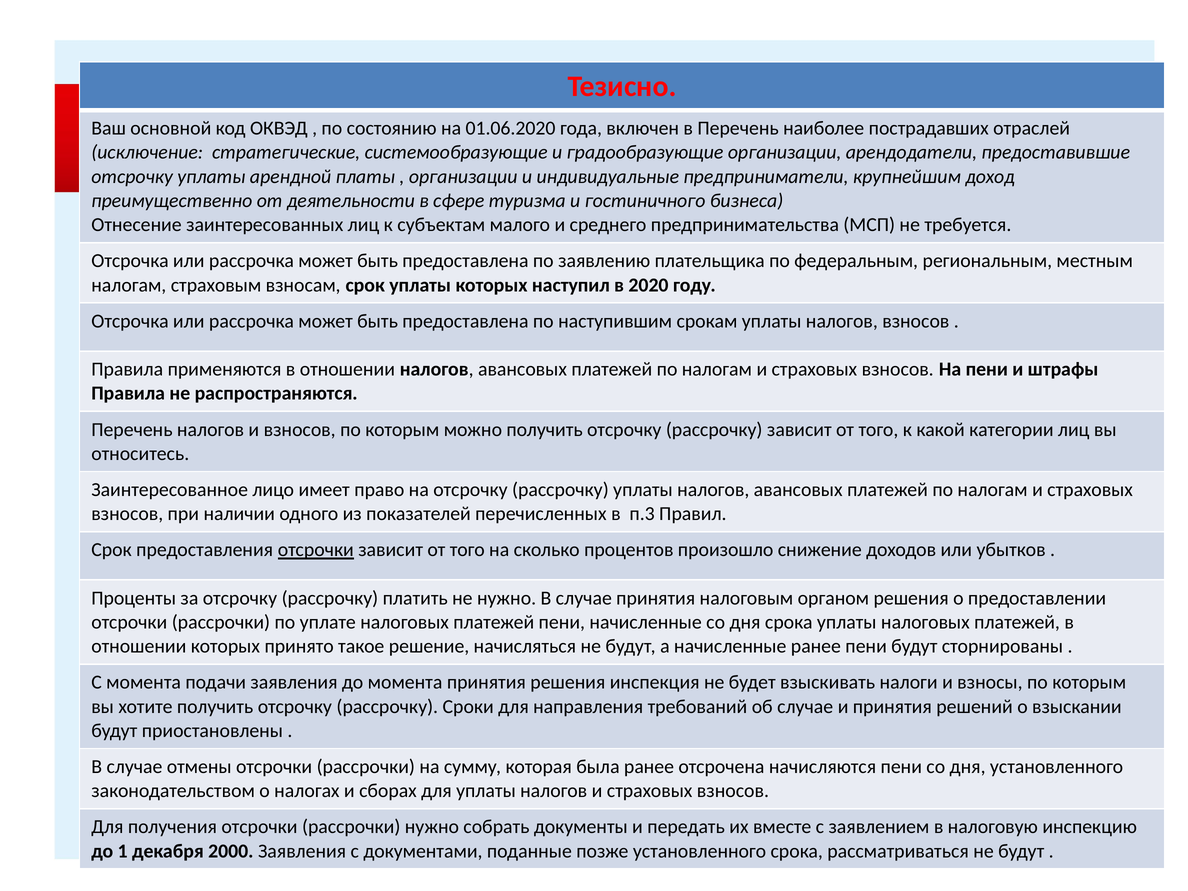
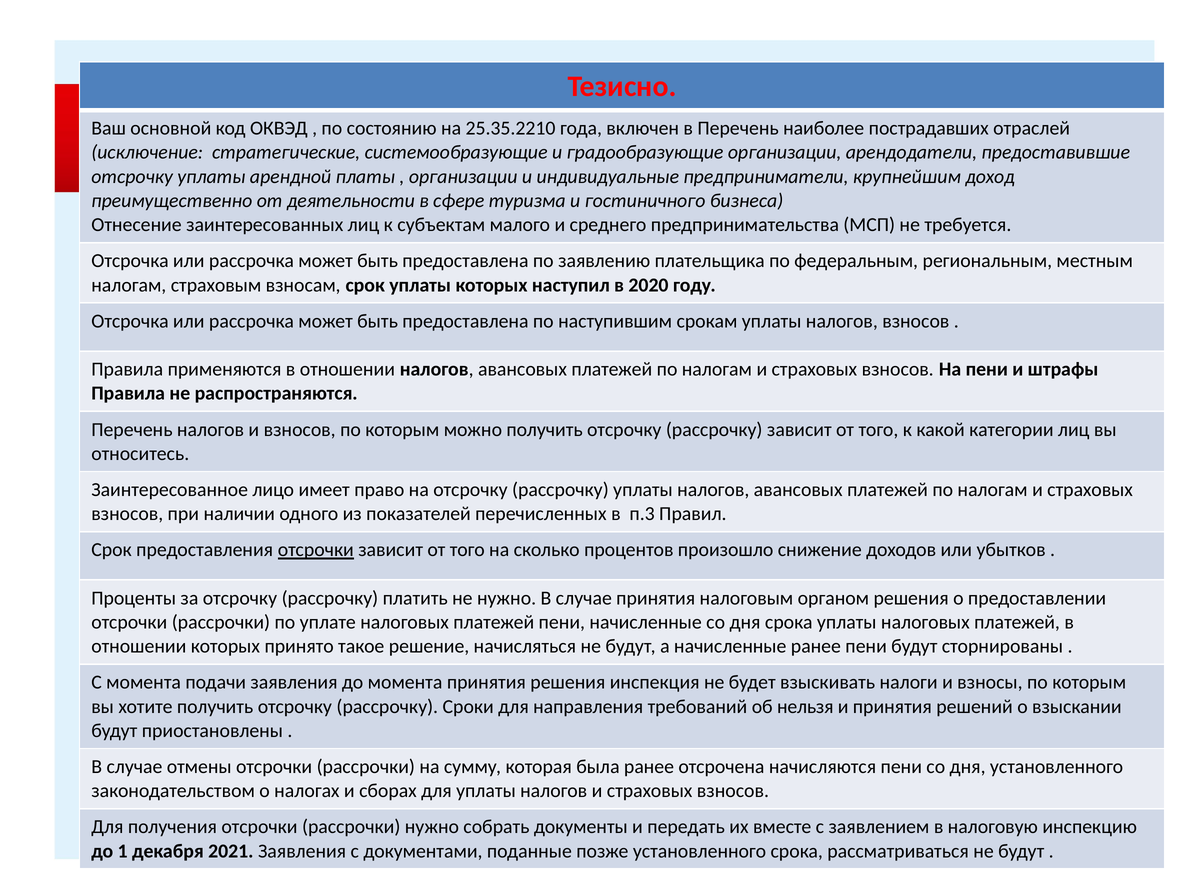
01.06.2020: 01.06.2020 -> 25.35.2210 (510, 128)
об случае: случае -> нельзя (805, 707)
2000: 2000 -> 2021 (231, 851)
